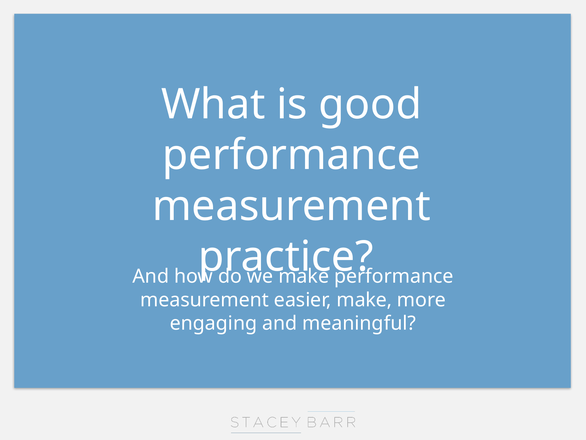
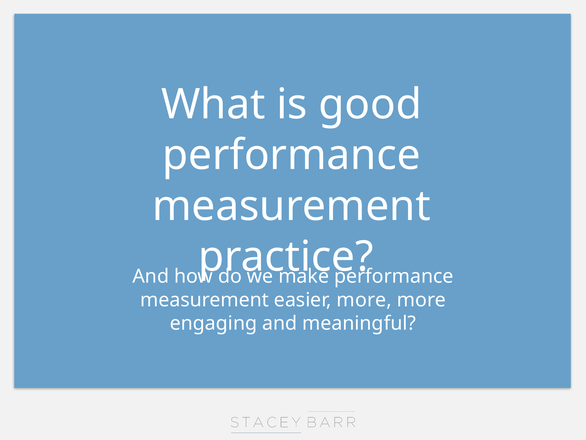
easier make: make -> more (364, 300)
